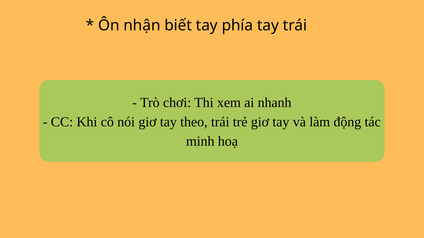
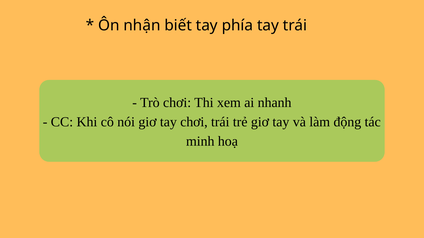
tay theo: theo -> chơi (194, 122)
